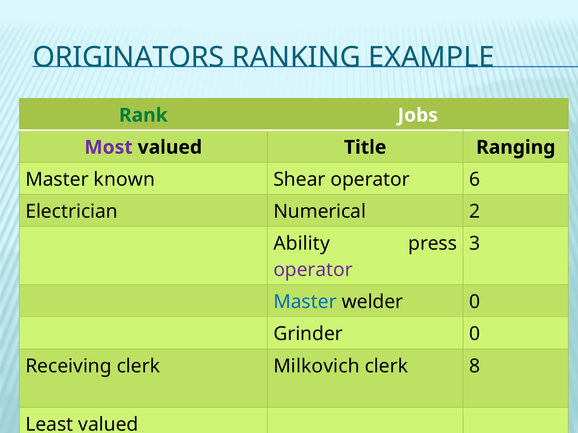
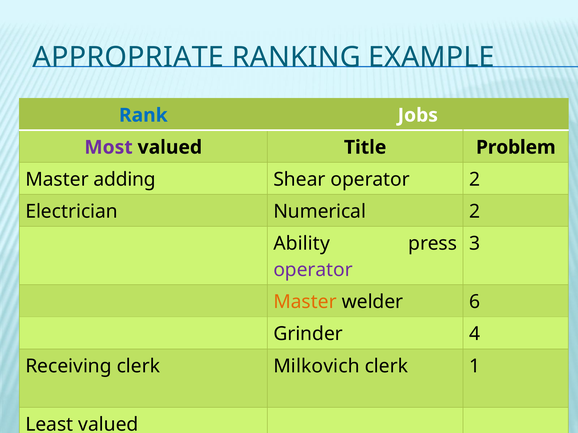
ORIGINATORS: ORIGINATORS -> APPROPRIATE (128, 57)
Rank colour: green -> blue (143, 115)
Ranging: Ranging -> Problem (516, 147)
known: known -> adding (125, 180)
operator 6: 6 -> 2 (475, 180)
Master colour: blue -> orange (305, 302)
welder 0: 0 -> 6 (475, 302)
Grinder 0: 0 -> 4 (475, 334)
8: 8 -> 1 (475, 366)
